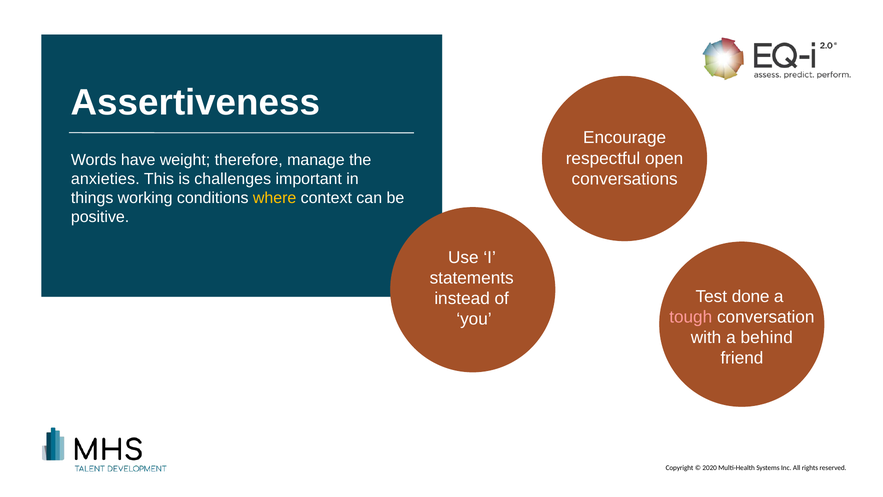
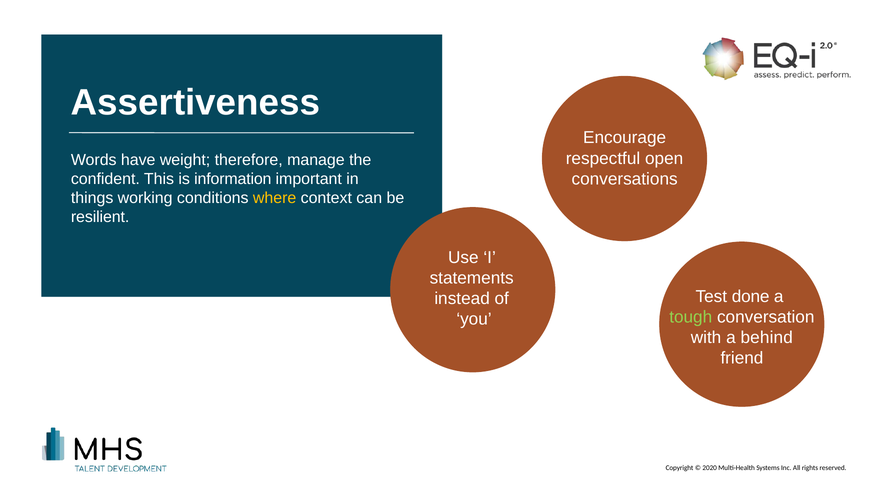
anxieties: anxieties -> confident (105, 179)
challenges: challenges -> information (233, 179)
positive: positive -> resilient (100, 217)
tough colour: pink -> light green (691, 317)
